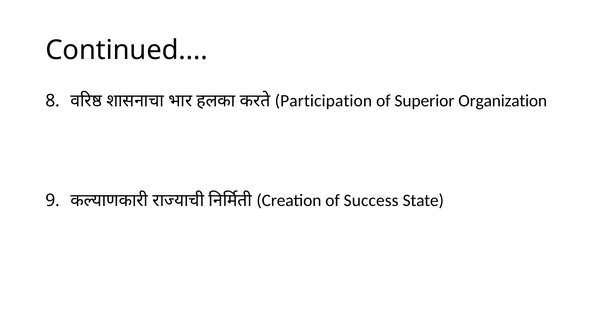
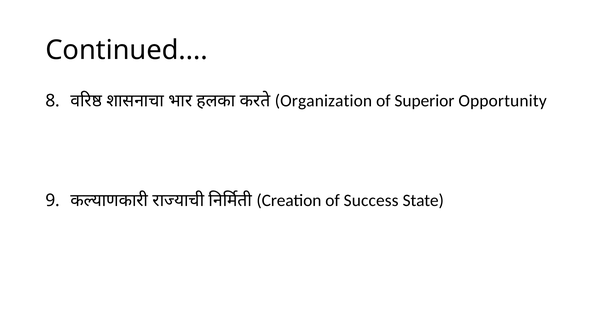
Participation: Participation -> Organization (323, 101)
Organization: Organization -> Opportunity (503, 101)
